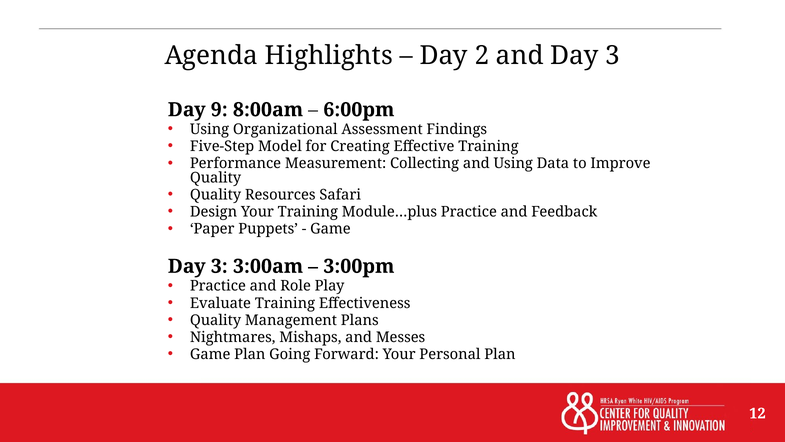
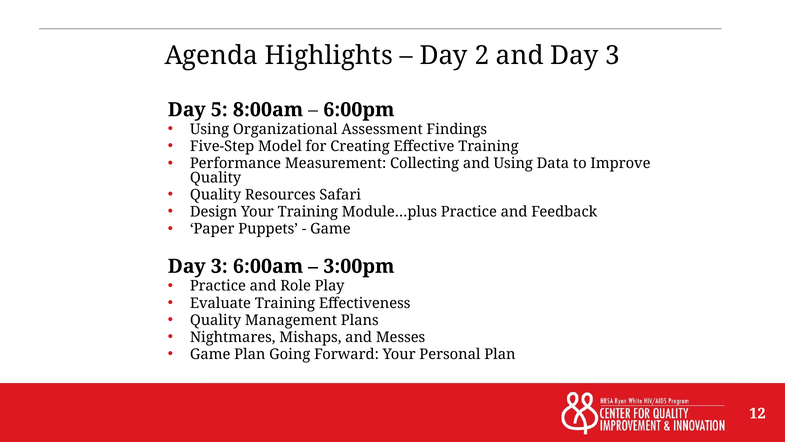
9: 9 -> 5 (219, 110)
3:00am: 3:00am -> 6:00am (268, 266)
